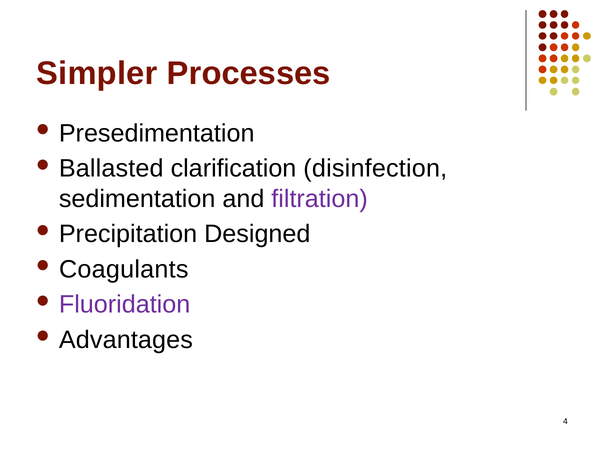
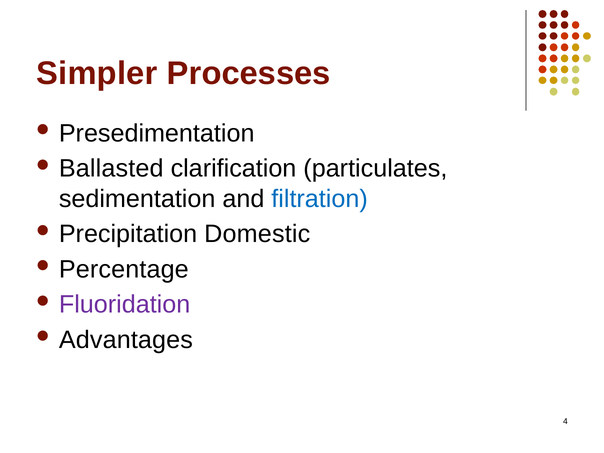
disinfection: disinfection -> particulates (375, 169)
filtration colour: purple -> blue (320, 199)
Designed: Designed -> Domestic (257, 234)
Coagulants: Coagulants -> Percentage (124, 269)
